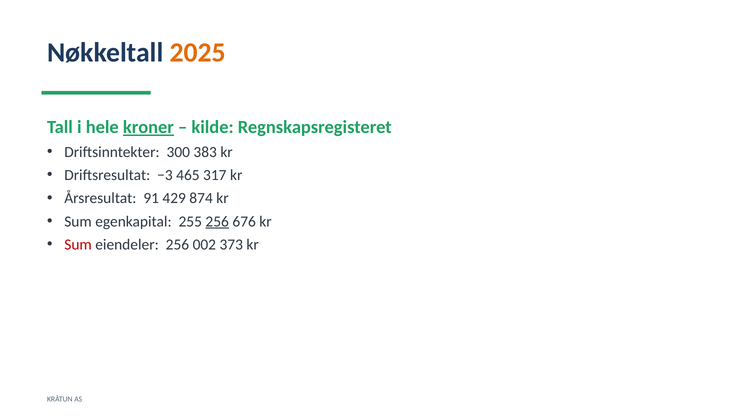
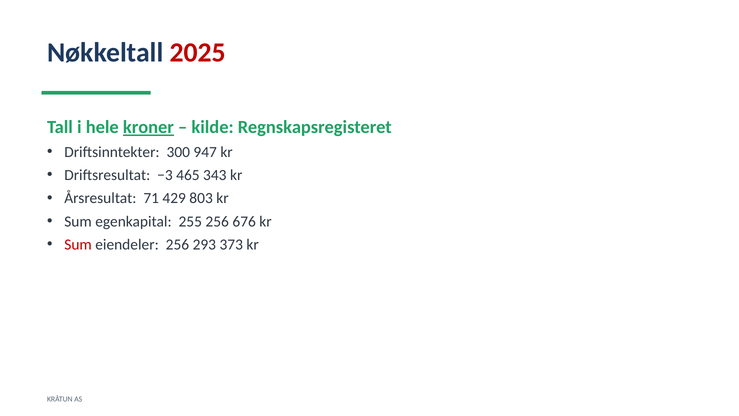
2025 colour: orange -> red (198, 53)
383: 383 -> 947 (205, 152)
317: 317 -> 343 (215, 175)
91: 91 -> 71 (151, 198)
874: 874 -> 803 (201, 198)
256 underline: present -> none (217, 221)
002: 002 -> 293 (204, 244)
